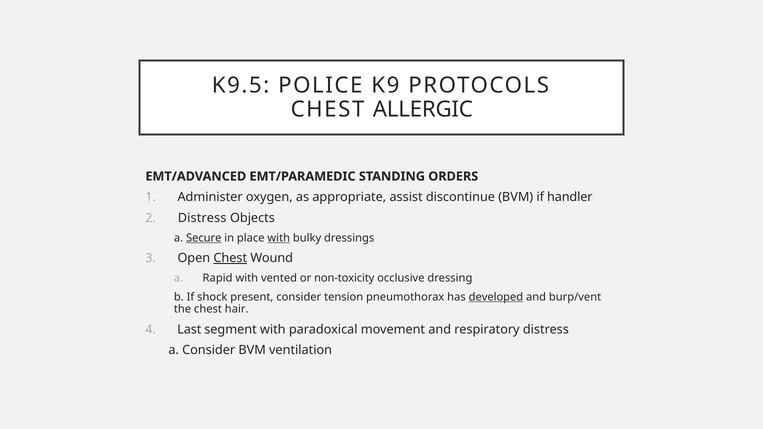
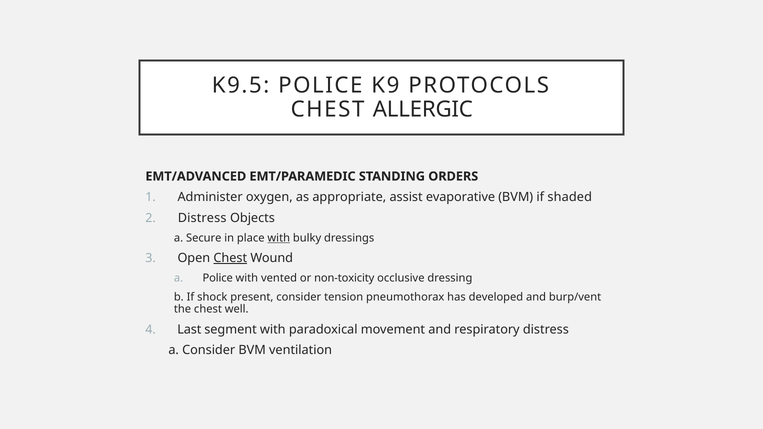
discontinue: discontinue -> evaporative (460, 197)
handler: handler -> shaded (570, 197)
Secure underline: present -> none (204, 238)
a Rapid: Rapid -> Police (218, 278)
developed underline: present -> none (496, 297)
hair: hair -> well (237, 309)
